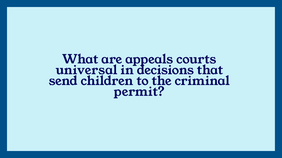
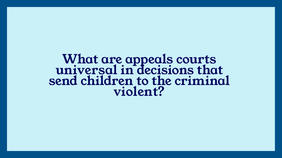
permit: permit -> violent (139, 92)
